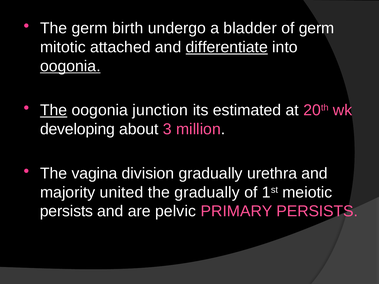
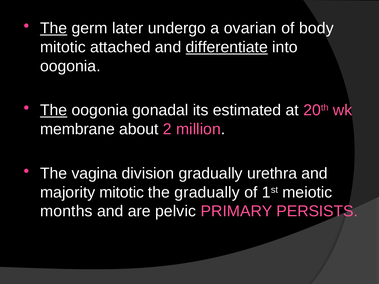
The underline: none -> present (54, 28)
birth: birth -> later (128, 28)
bladder: bladder -> ovarian (250, 28)
of germ: germ -> body (316, 28)
oogonia underline: present -> none (70, 66)
junction: junction -> gonadal (160, 110)
developing: developing -> membrane (77, 129)
3: 3 -> 2 (167, 129)
majority united: united -> mitotic (122, 192)
persists: persists -> months (66, 211)
